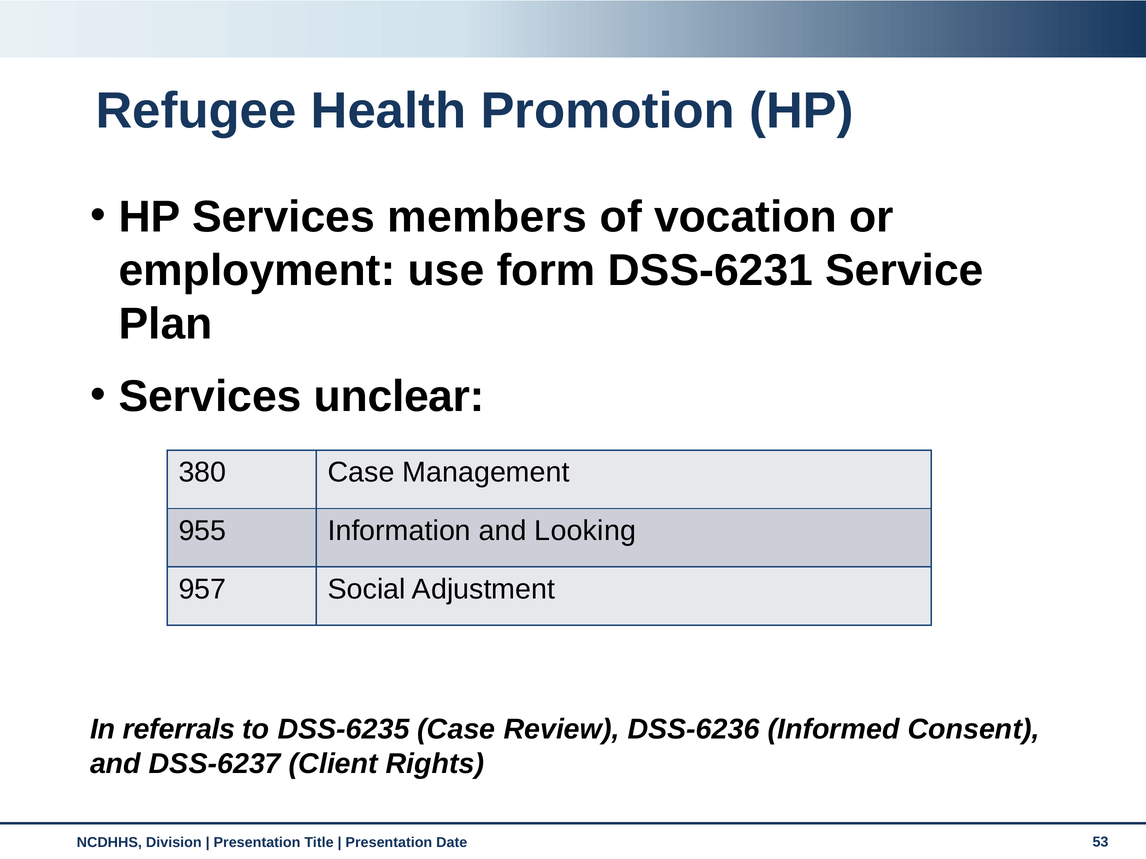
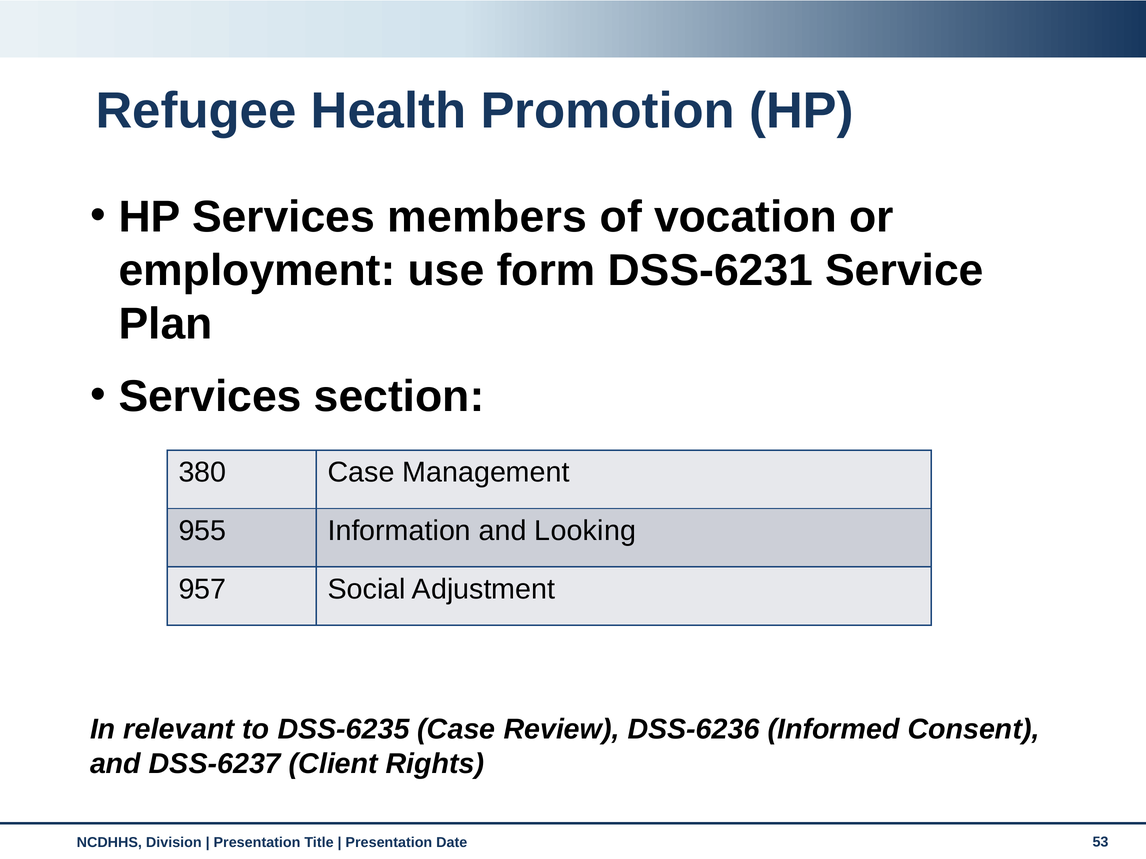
unclear: unclear -> section (399, 397)
referrals: referrals -> relevant (179, 730)
